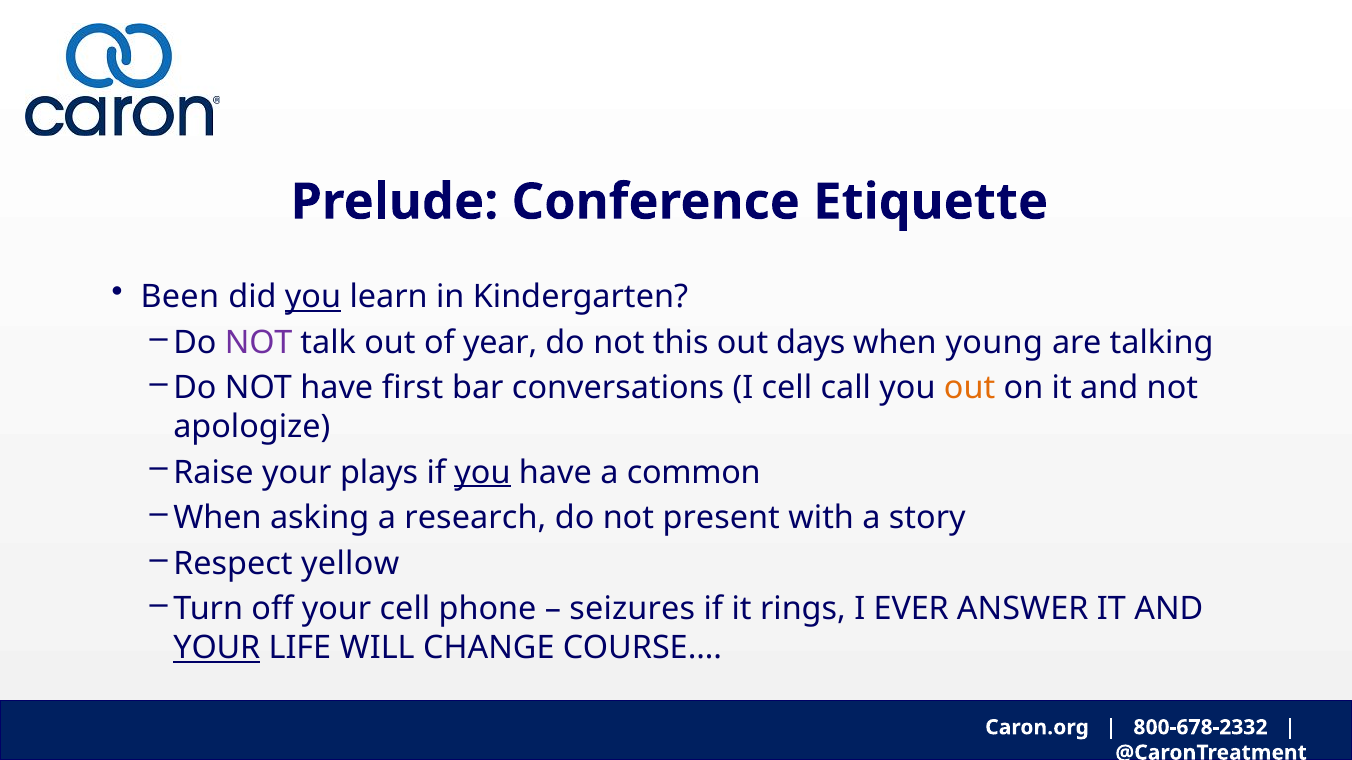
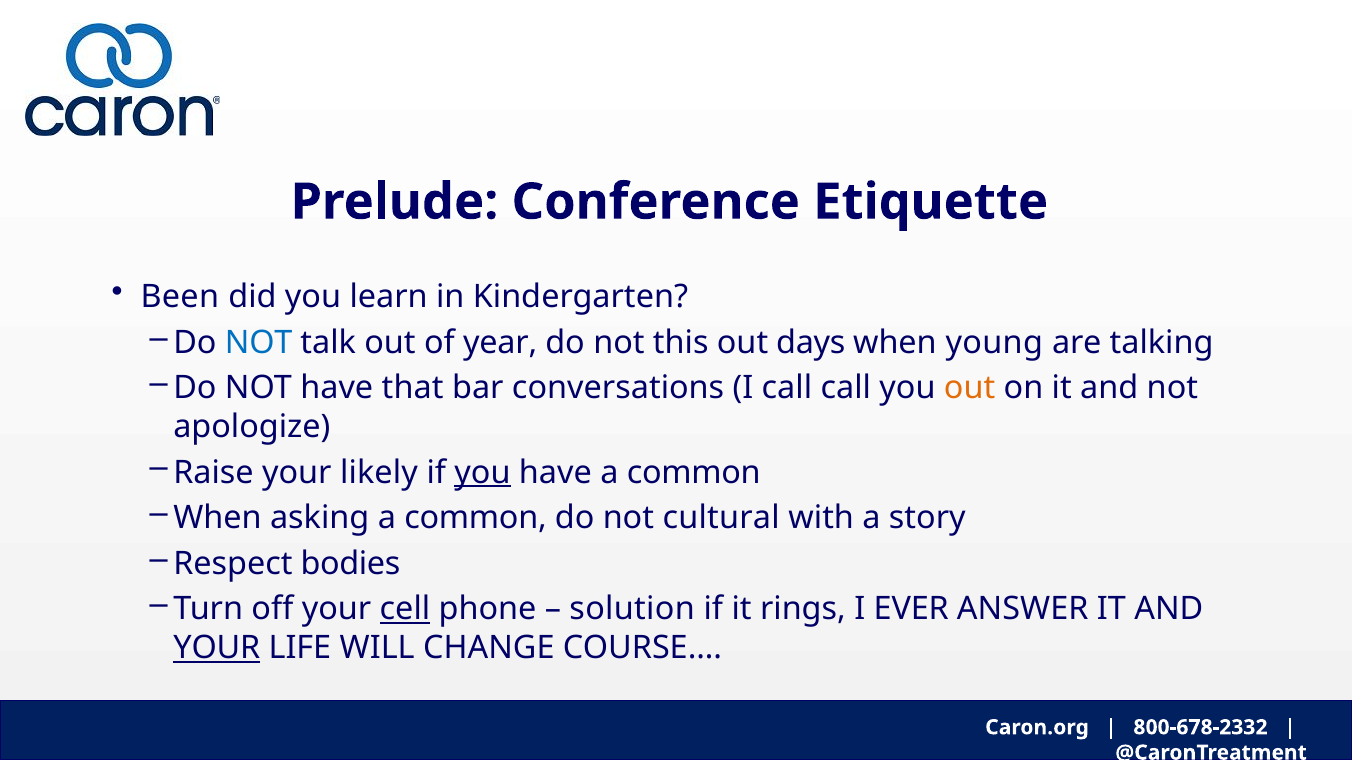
you underline: present -> none (313, 297)
NOT colour: purple -> blue (259, 343)
first: first -> that (413, 388)
I cell: cell -> call (787, 388)
plays: plays -> likely (379, 473)
asking a research: research -> common (476, 518)
present: present -> cultural (721, 518)
yellow: yellow -> bodies (350, 564)
cell underline: none -> present (405, 610)
seizures: seizures -> solution (632, 610)
